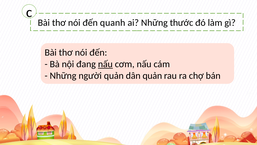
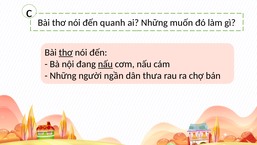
thước: thước -> muốn (181, 23)
thơ underline: none -> present (66, 52)
người quản: quản -> ngần (114, 76)
dân quản: quản -> thưa (152, 76)
